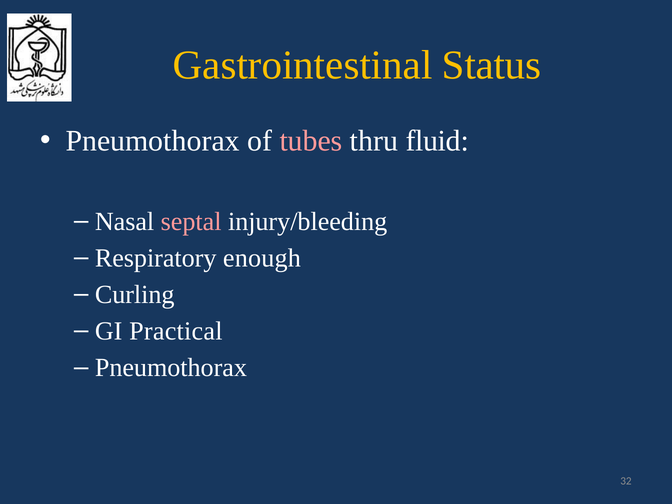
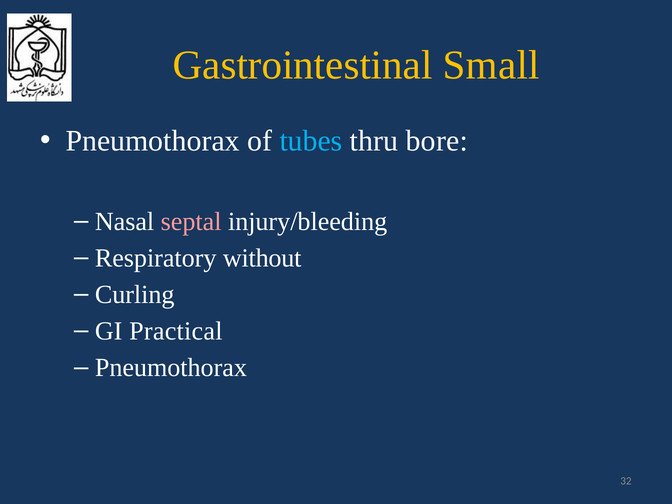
Status: Status -> Small (491, 65)
tubes colour: pink -> light blue (311, 141)
fluid: fluid -> bore (437, 141)
enough: enough -> without (262, 258)
